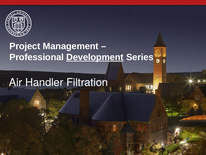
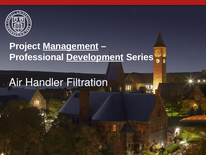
Management underline: none -> present (71, 46)
